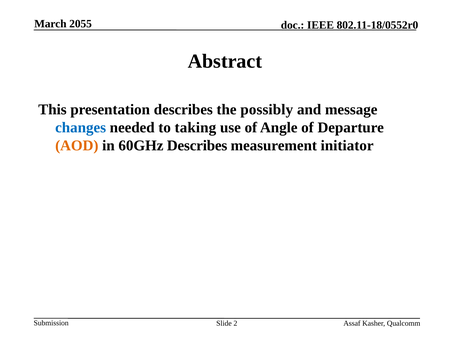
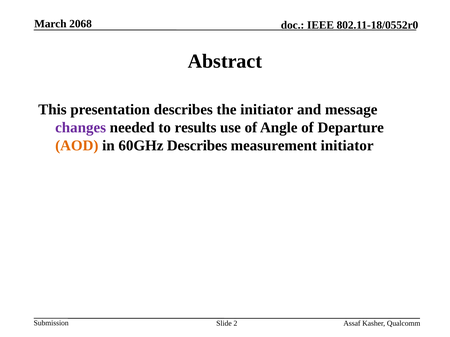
2055: 2055 -> 2068 (81, 24)
the possibly: possibly -> initiator (267, 110)
changes colour: blue -> purple (81, 128)
taking: taking -> results (196, 128)
